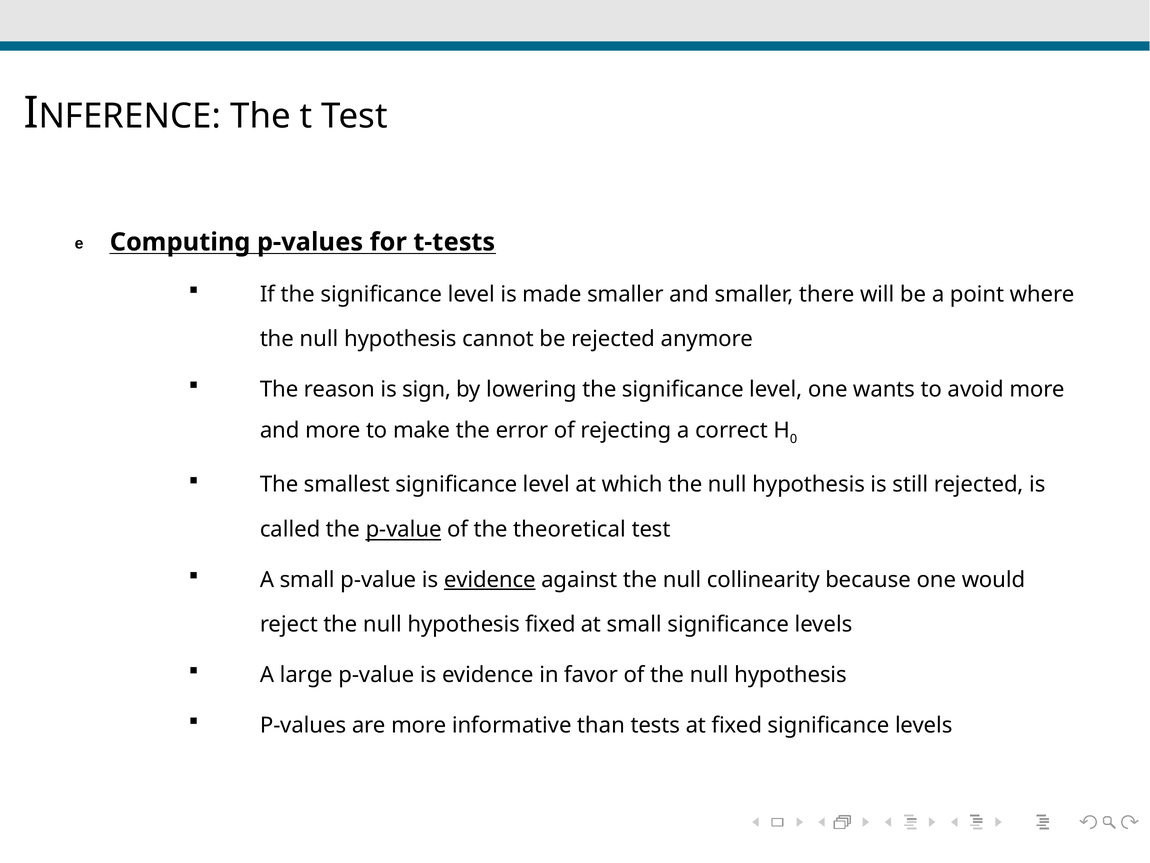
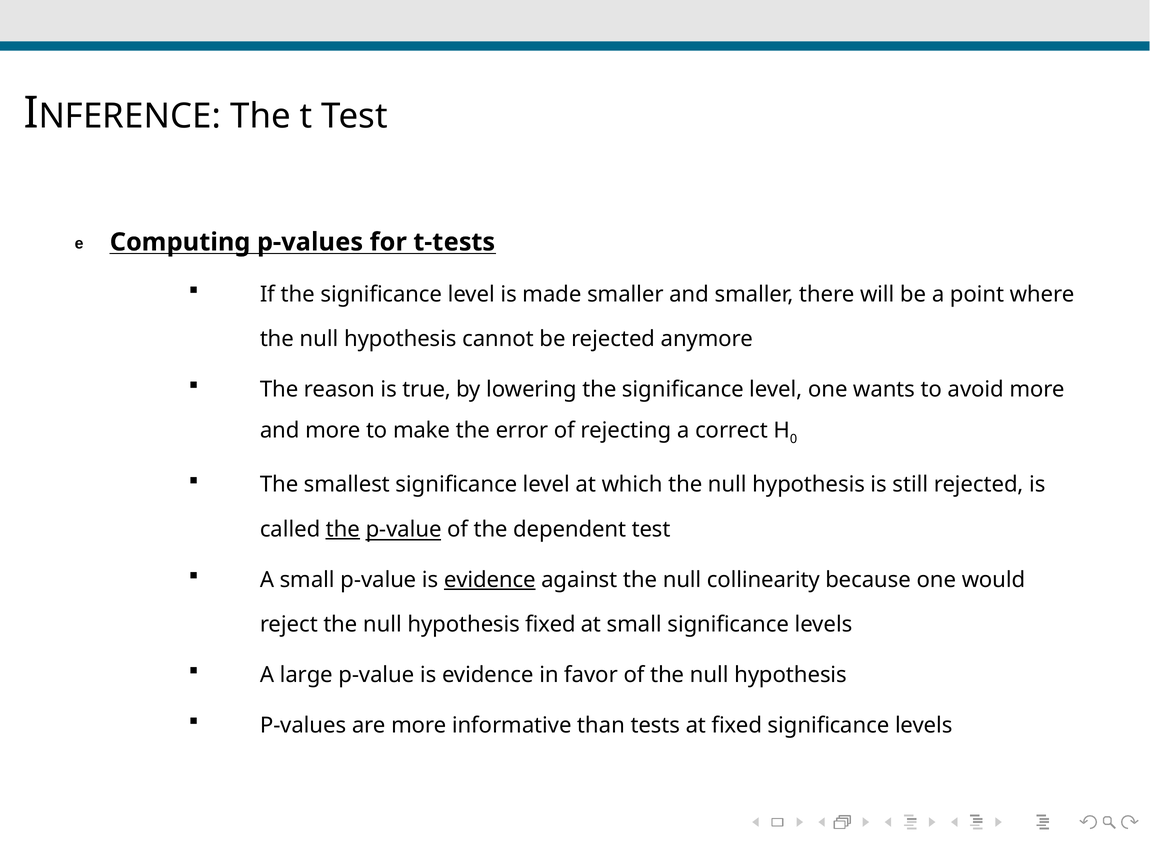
sign: sign -> true (427, 390)
the underline: none -> present (343, 529)
theoretical: theoretical -> dependent (570, 529)
